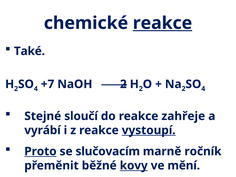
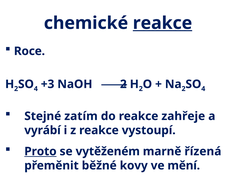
Také: Také -> Roce (29, 51)
+7: +7 -> +3 (48, 84)
sloučí: sloučí -> zatím (81, 116)
vystoupí underline: present -> none (149, 130)
slučovacím: slučovacím -> vytěženém (108, 151)
ročník: ročník -> řízená (203, 151)
kovy underline: present -> none (134, 166)
